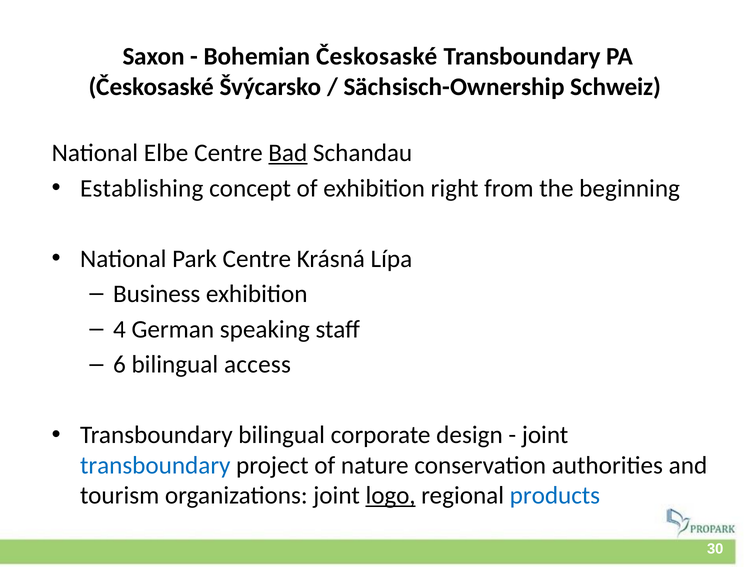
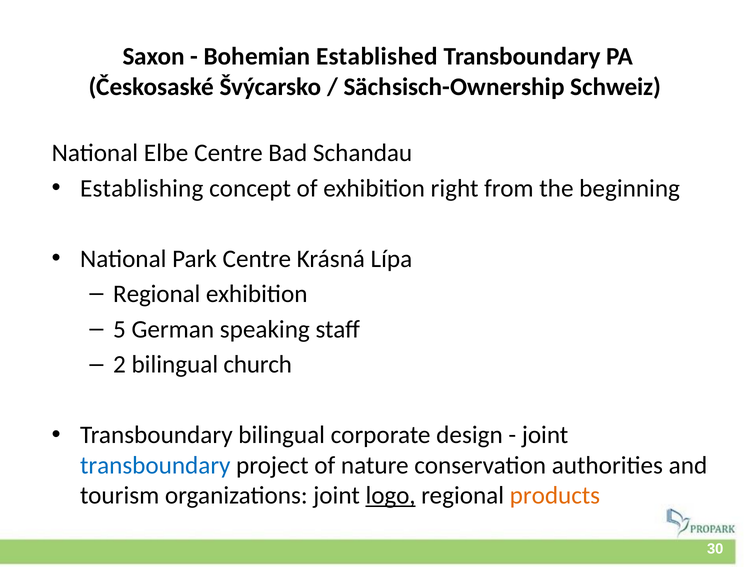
Bohemian Českosaské: Českosaské -> Established (377, 57)
Bad underline: present -> none (288, 153)
Business: Business -> Regional (157, 294)
4: 4 -> 5 (119, 329)
6: 6 -> 2 (119, 365)
access: access -> church (258, 365)
products colour: blue -> orange (555, 496)
